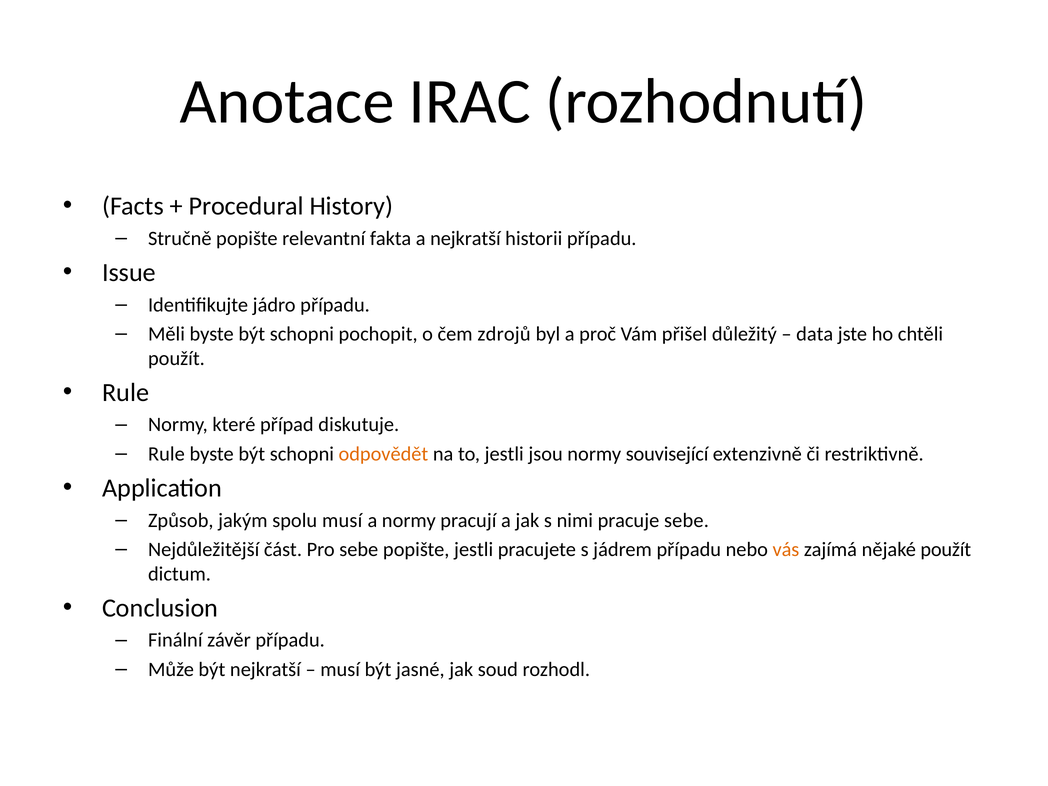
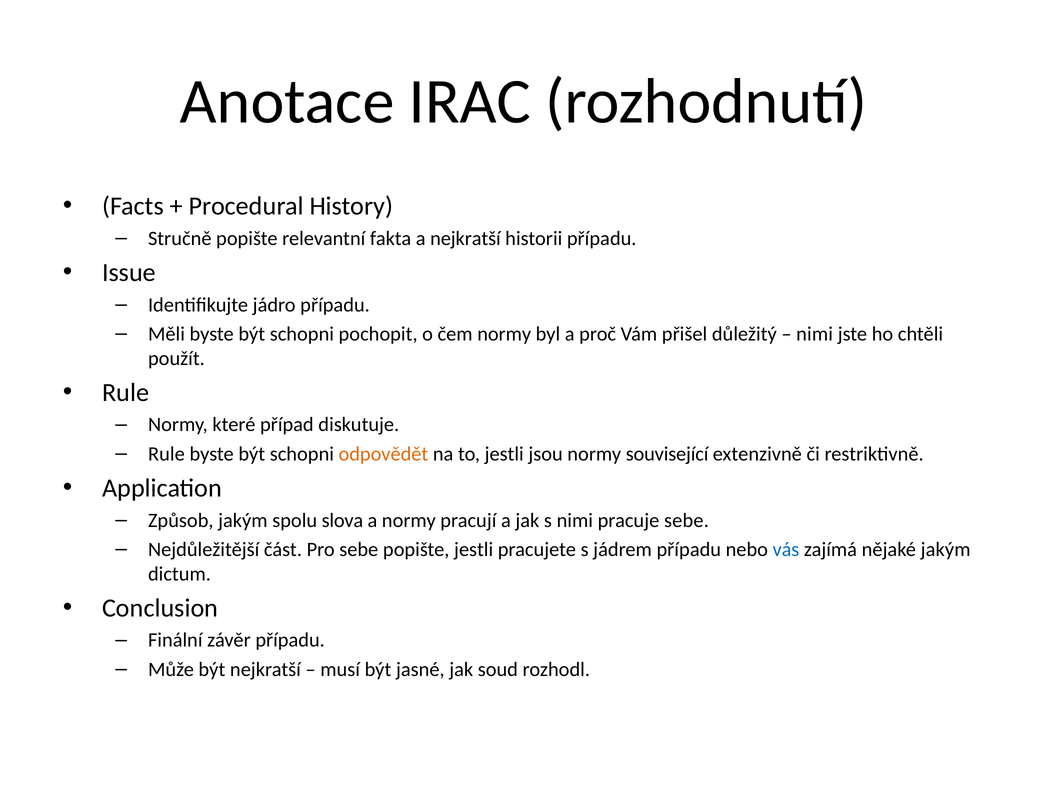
čem zdrojů: zdrojů -> normy (504, 334)
data: data -> nimi (815, 334)
spolu musí: musí -> slova (342, 520)
vás colour: orange -> blue (786, 549)
nějaké použít: použít -> jakým (946, 549)
